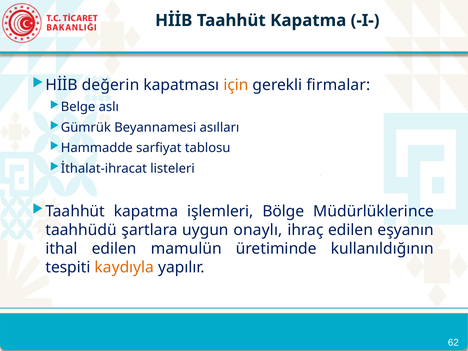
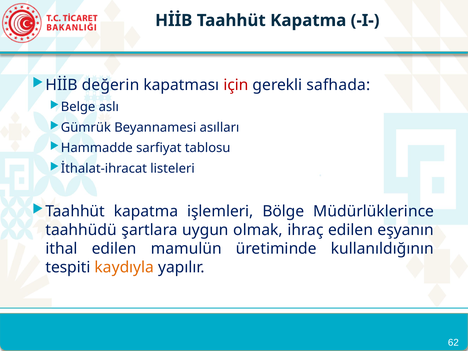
için colour: orange -> red (236, 85)
firmalar: firmalar -> safhada (338, 85)
onaylı: onaylı -> olmak (258, 230)
